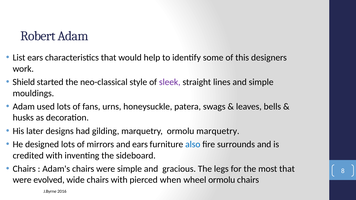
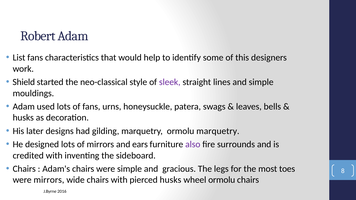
List ears: ears -> fans (35, 58)
also colour: blue -> purple (193, 145)
most that: that -> toes (287, 169)
were evolved: evolved -> mirrors (49, 180)
pierced when: when -> husks (171, 180)
